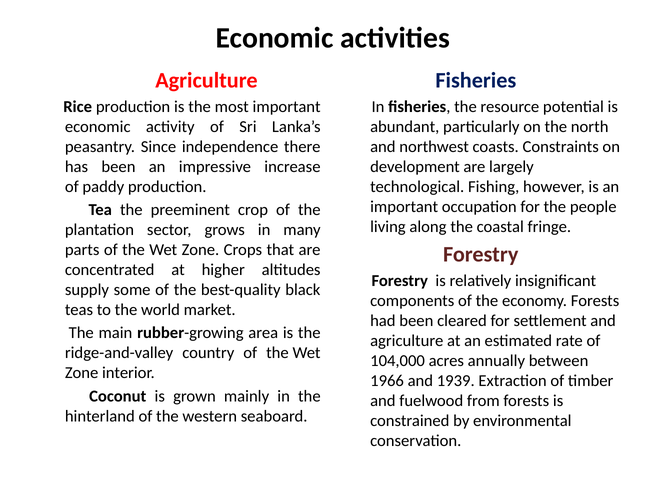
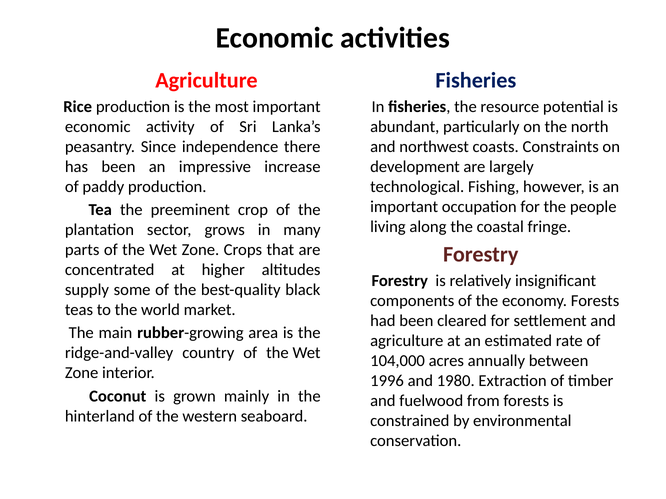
1966: 1966 -> 1996 (387, 381)
1939: 1939 -> 1980 (456, 381)
